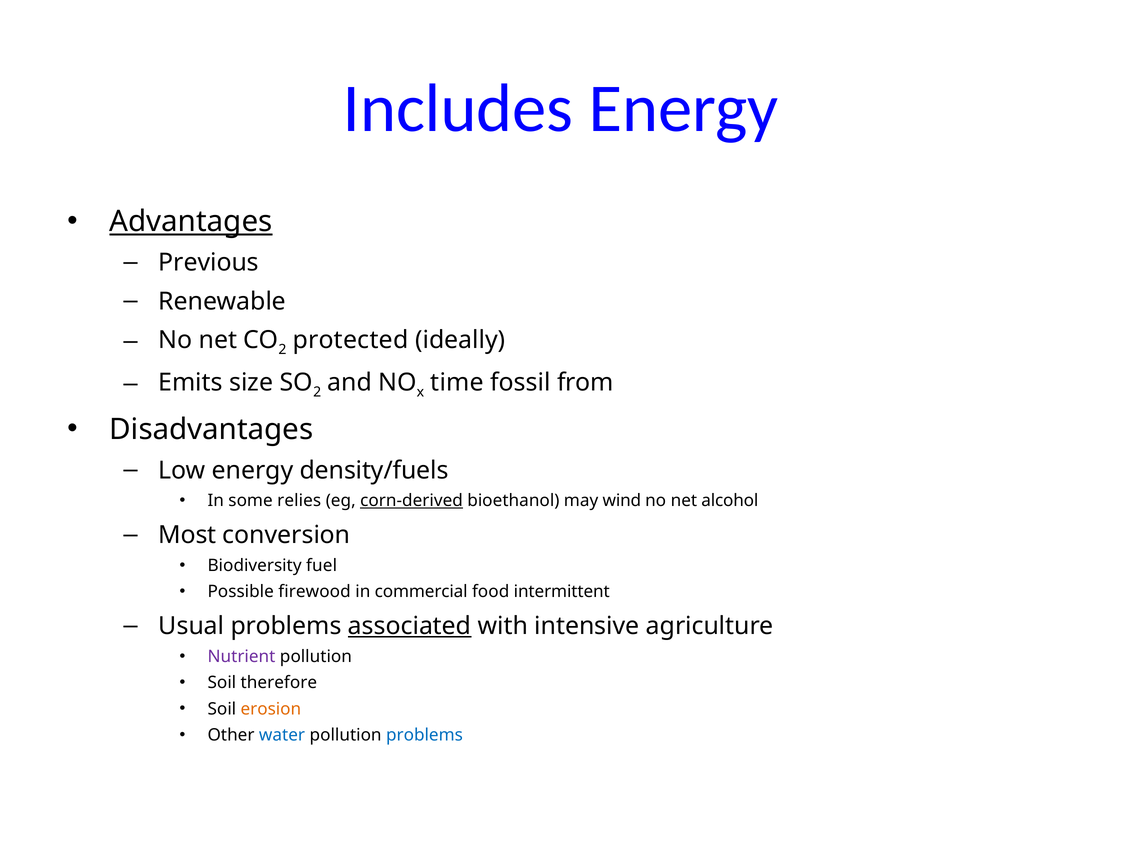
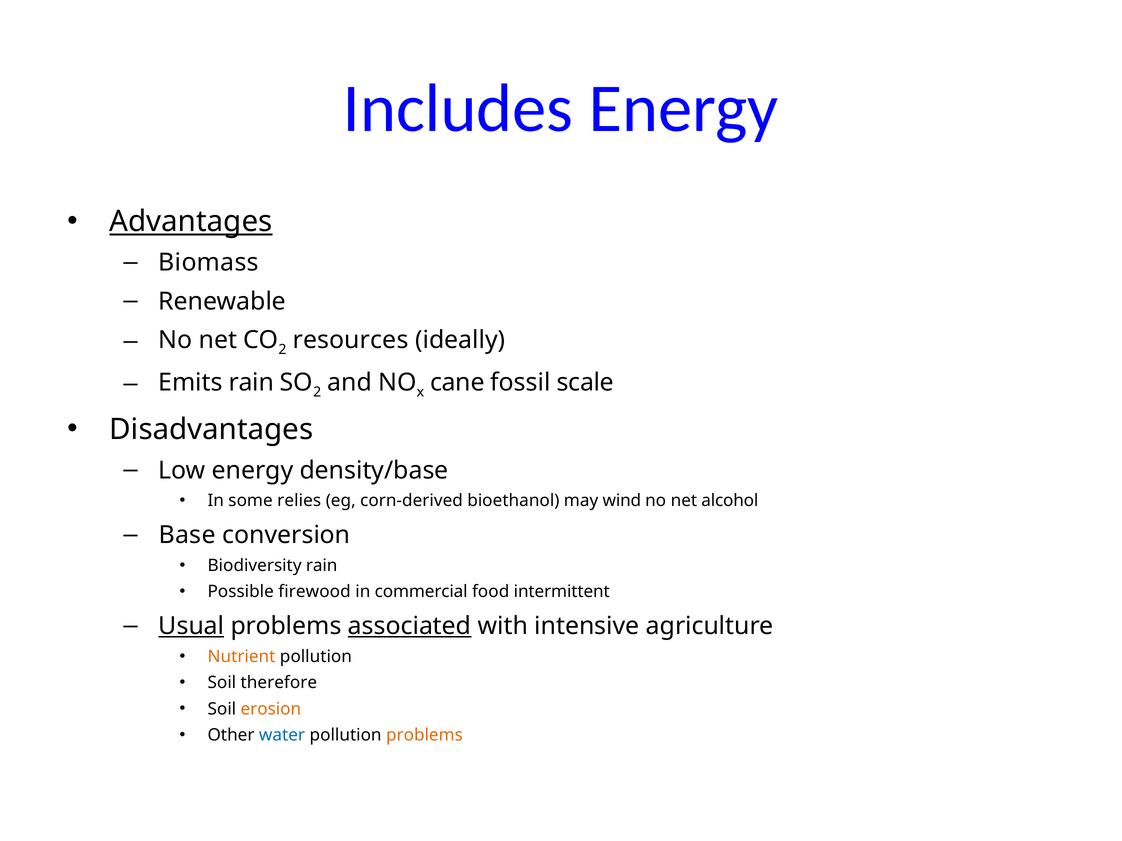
Previous: Previous -> Biomass (209, 263)
protected: protected -> resources (351, 340)
Emits size: size -> rain (251, 383)
time: time -> cane (457, 383)
from: from -> scale (585, 383)
density/fuels: density/fuels -> density/base (374, 471)
corn-derived underline: present -> none (412, 501)
Most: Most -> Base (187, 536)
Biodiversity fuel: fuel -> rain (322, 566)
Usual underline: none -> present (191, 627)
Nutrient colour: purple -> orange (241, 657)
problems colour: blue -> orange (424, 735)
